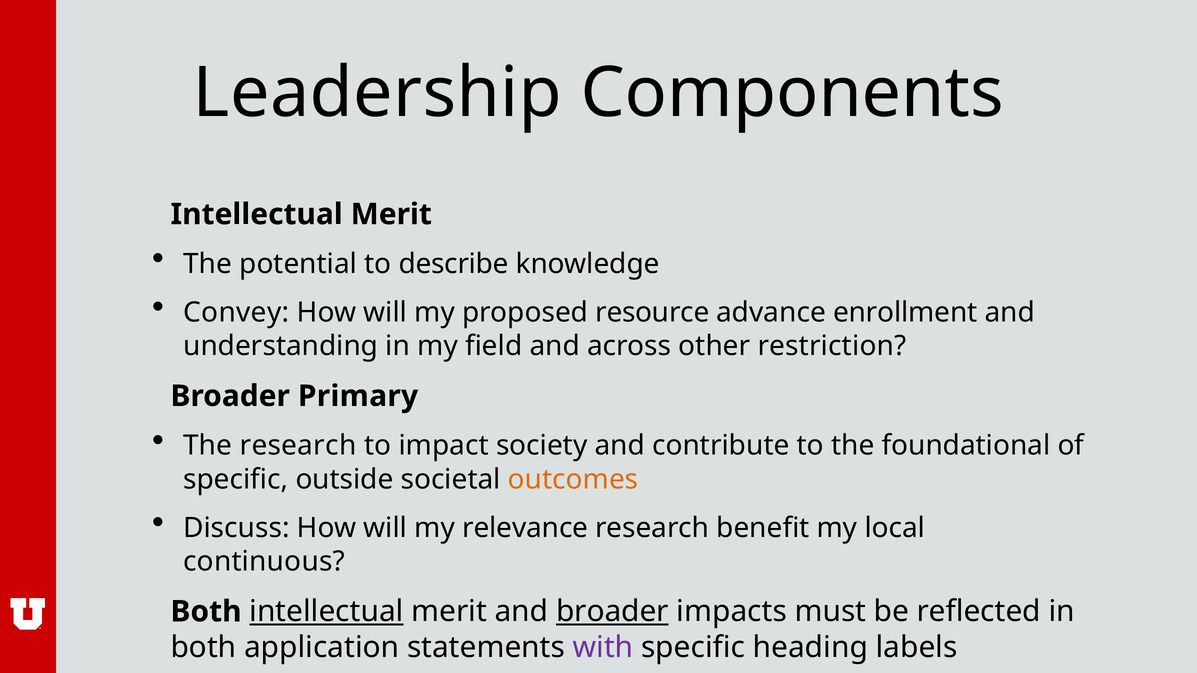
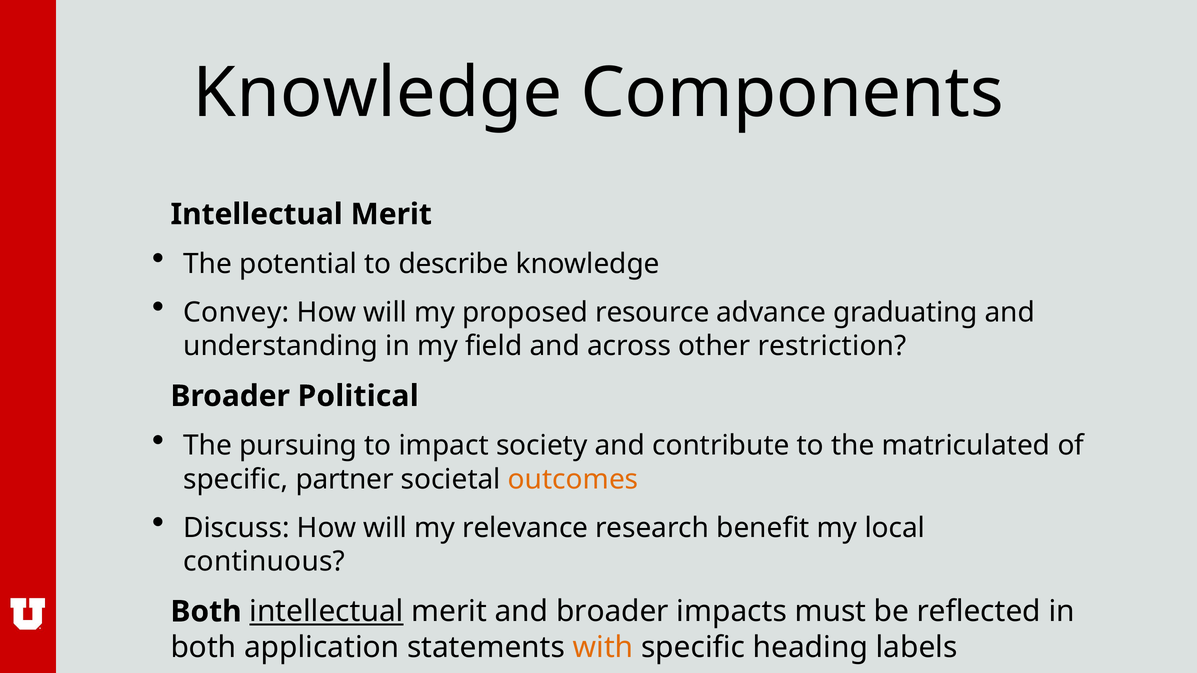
Leadership: Leadership -> Knowledge (378, 93)
enrollment: enrollment -> graduating (905, 313)
Primary: Primary -> Political (358, 396)
The research: research -> pursuing (298, 446)
foundational: foundational -> matriculated (966, 446)
outside: outside -> partner (345, 480)
broader underline: present -> none (612, 612)
with colour: purple -> orange (603, 648)
